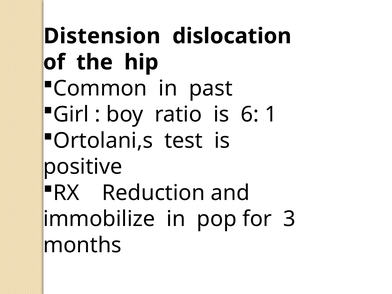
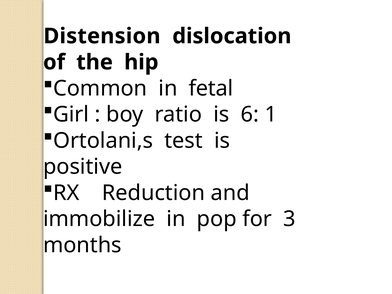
past: past -> fetal (211, 88)
